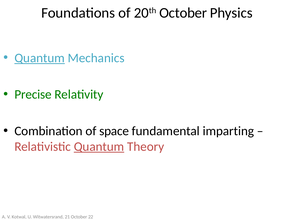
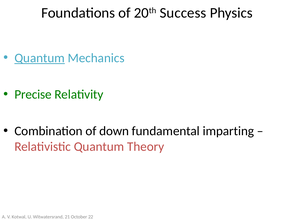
20th October: October -> Success (183, 13)
space: space -> down (114, 131)
Quantum underline: present -> none (99, 147)
